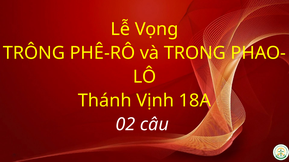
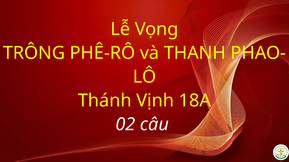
TRONG: TRONG -> THANH (195, 53)
